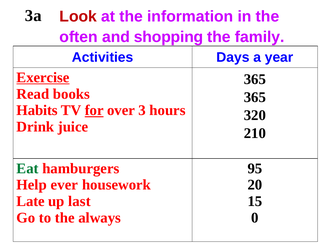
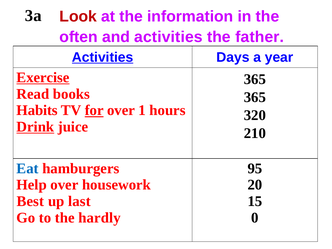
and shopping: shopping -> activities (168, 37)
family: family -> father (260, 37)
Activities underline: none -> present (103, 57)
3: 3 -> 1 (142, 110)
Drink underline: none -> present (35, 127)
Eat colour: green -> blue (28, 168)
Help ever: ever -> over (64, 185)
Late: Late -> Best (30, 201)
always: always -> hardly (100, 218)
